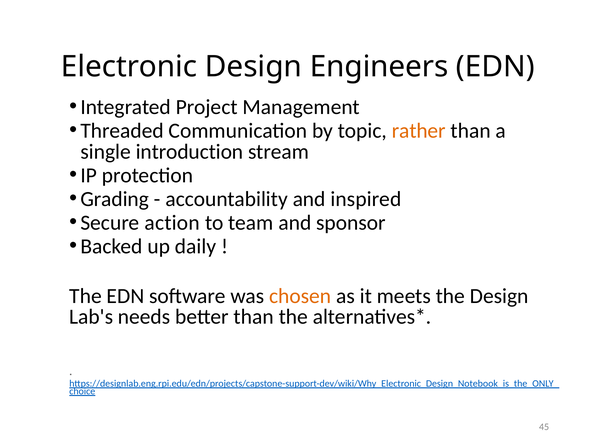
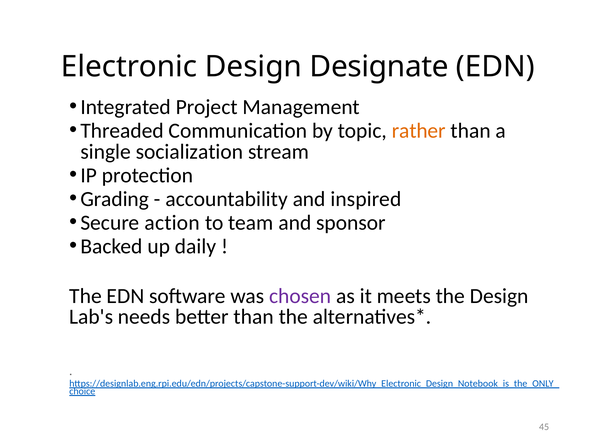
Engineers: Engineers -> Designate (379, 67)
introduction: introduction -> socialization (189, 152)
chosen colour: orange -> purple (300, 296)
